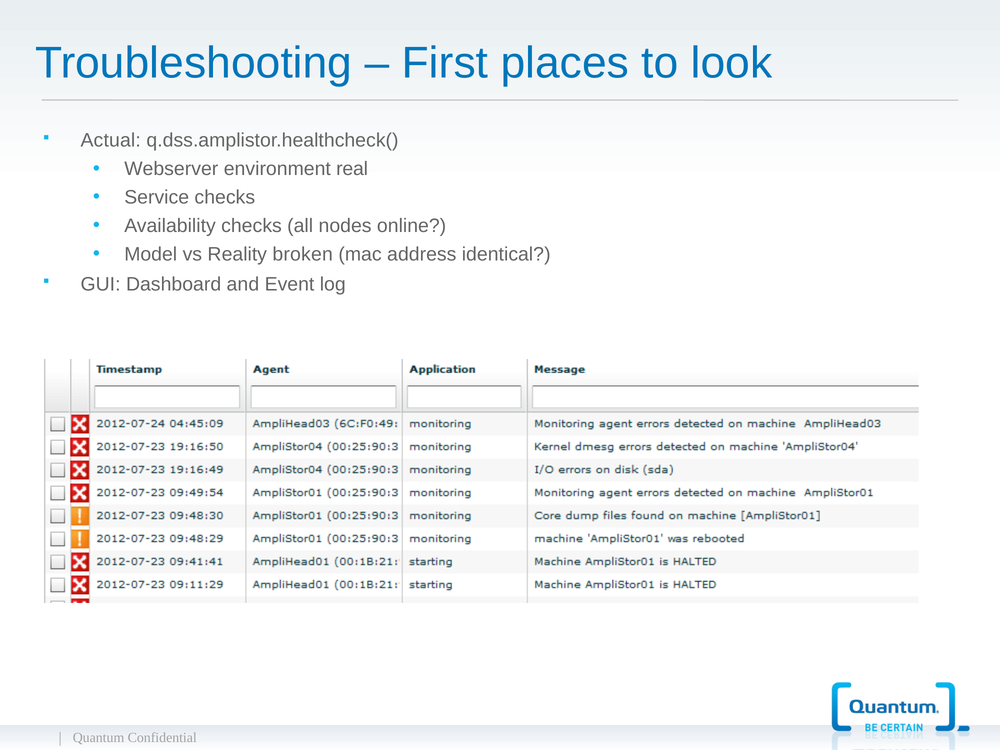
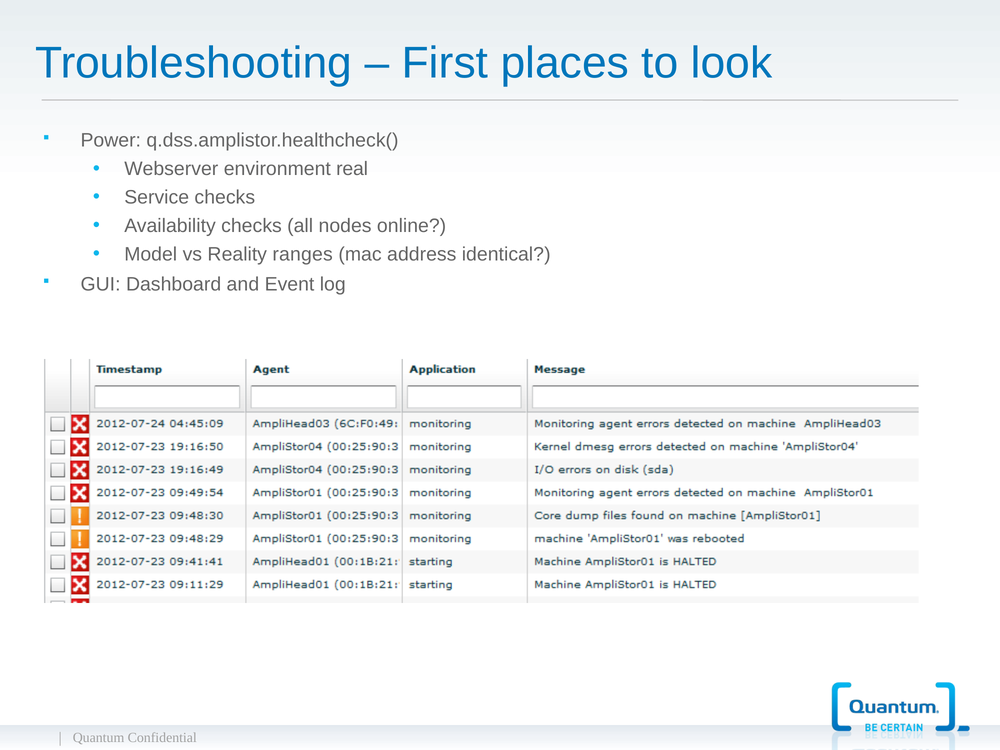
Actual: Actual -> Power (111, 140)
broken: broken -> ranges (303, 254)
